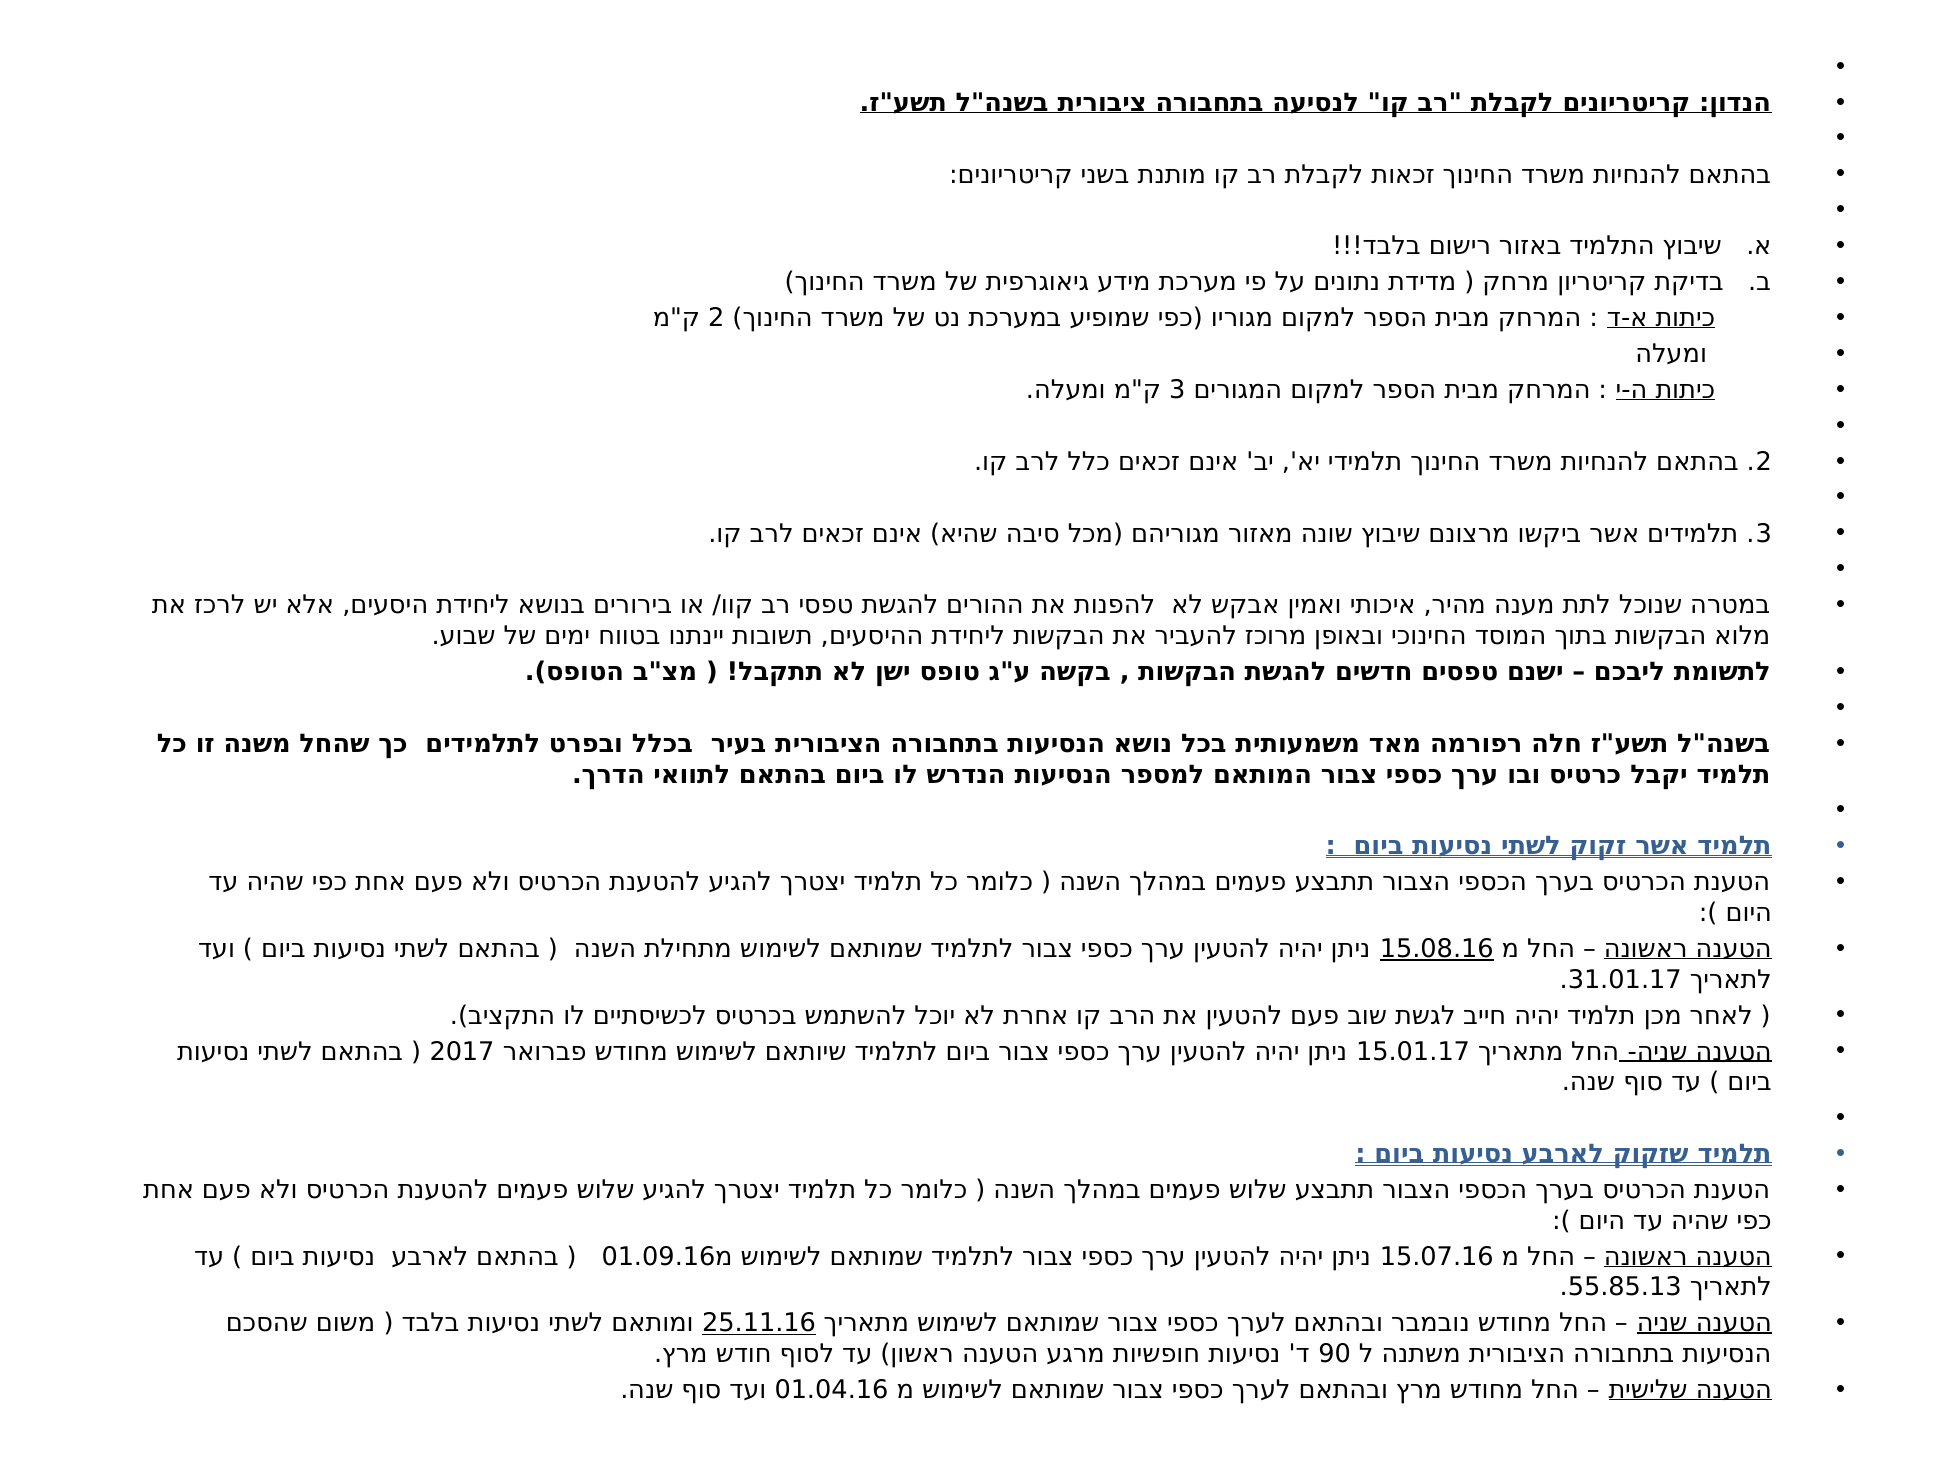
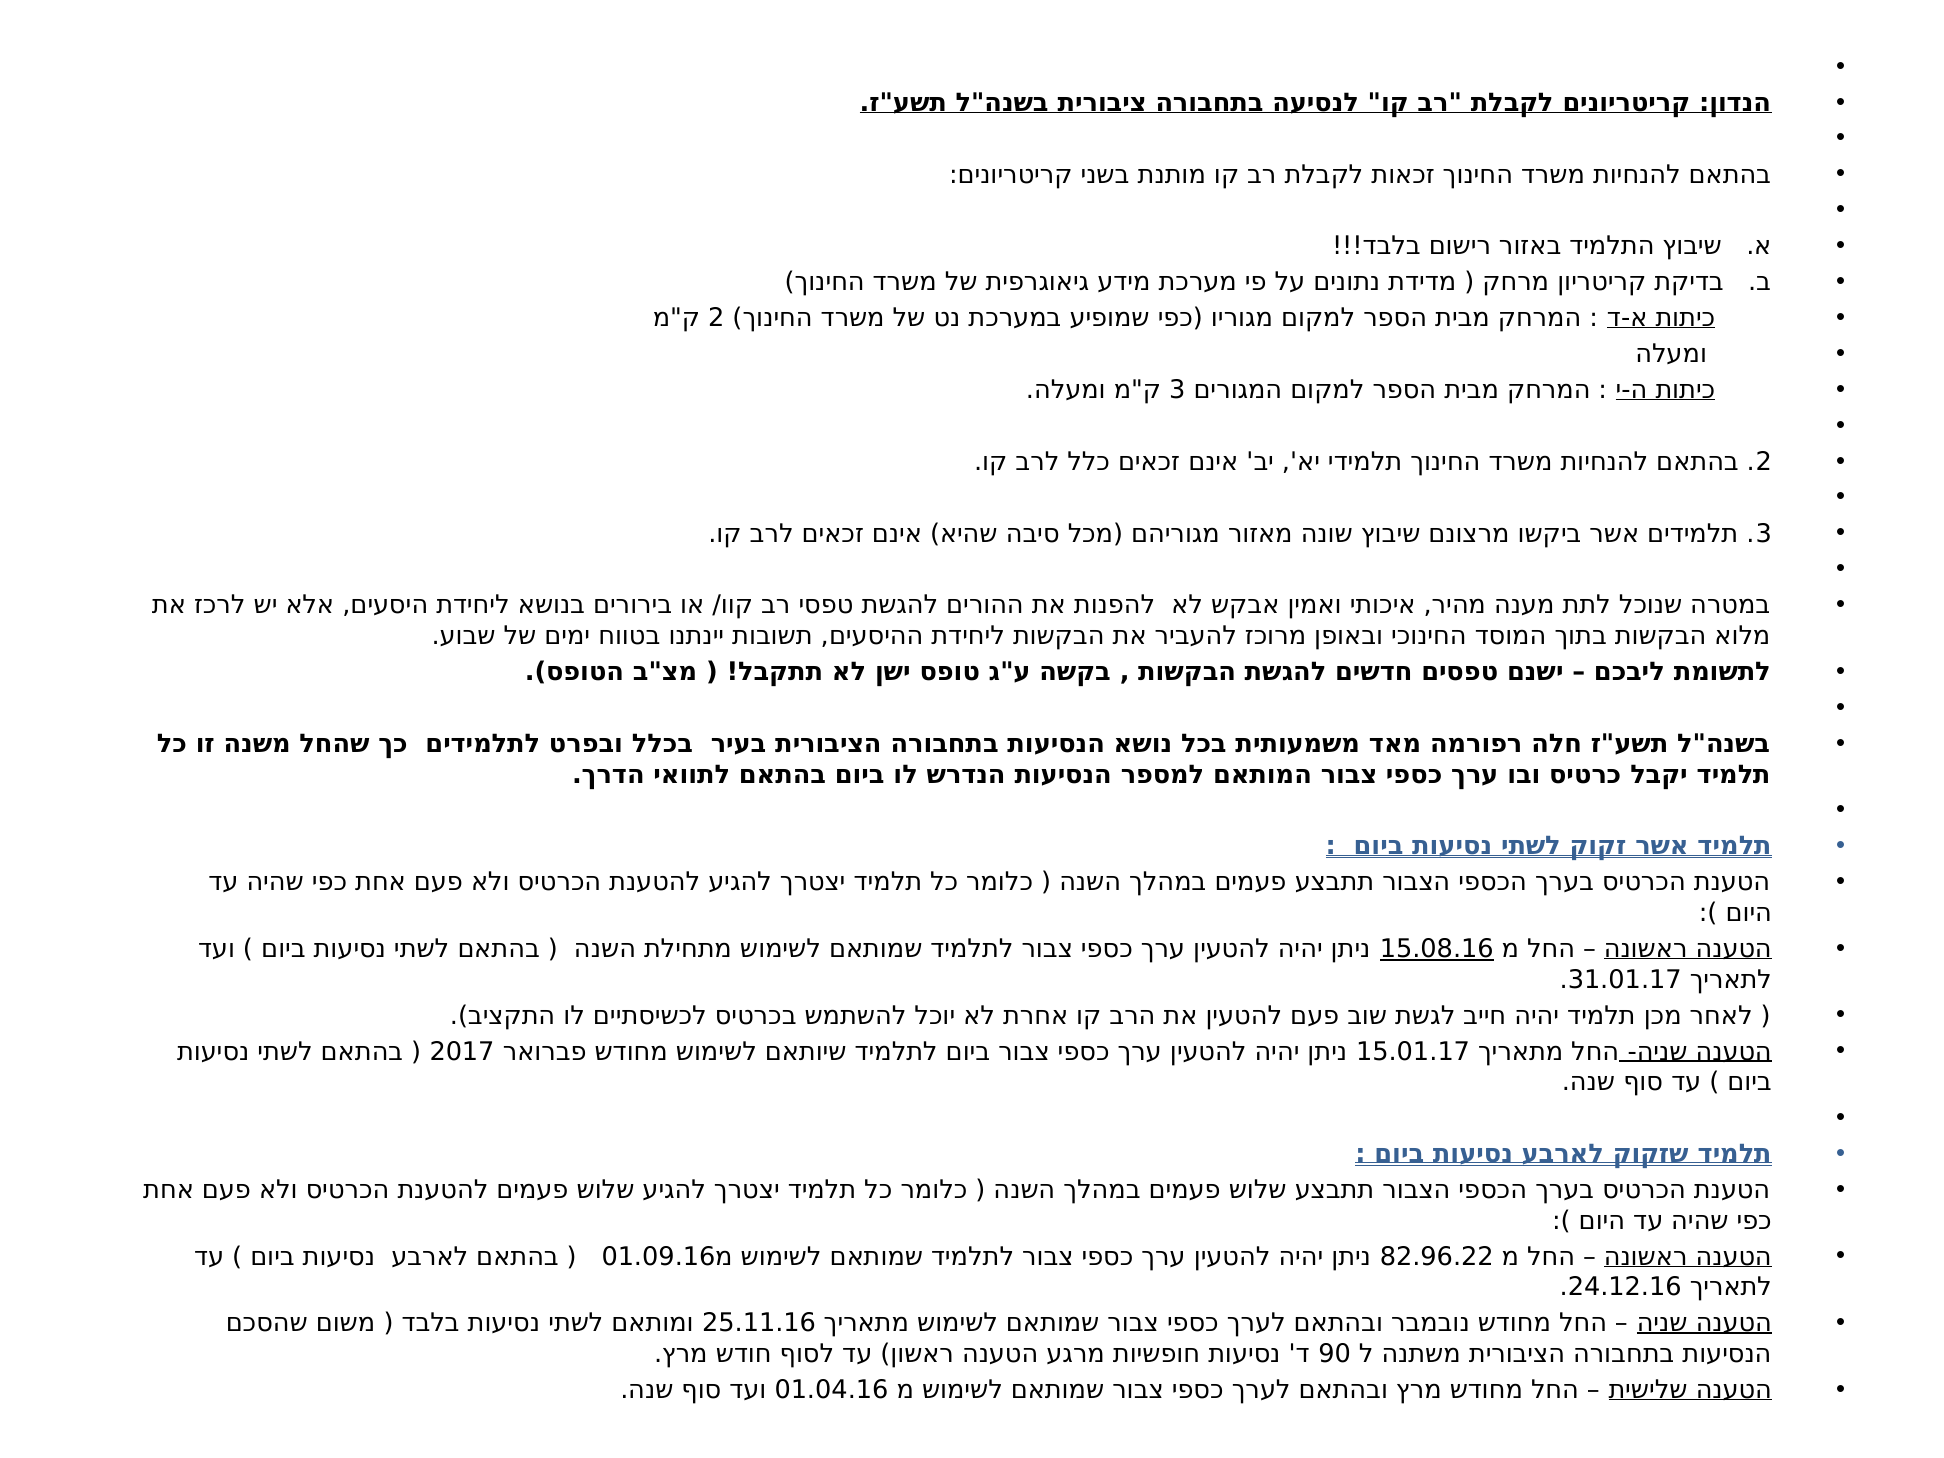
15.07.16: 15.07.16 -> 82.96.22 (1437, 1257)
55.85.13: 55.85.13 -> 24.12.16 (1625, 1287)
25.11.16 underline: present -> none (759, 1323)
